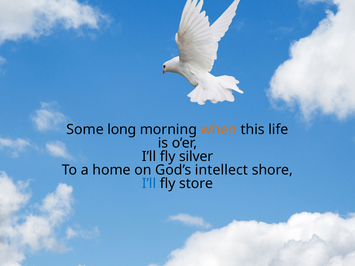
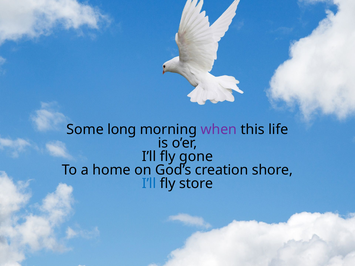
when colour: orange -> purple (219, 130)
silver: silver -> gone (196, 157)
intellect: intellect -> creation (222, 170)
